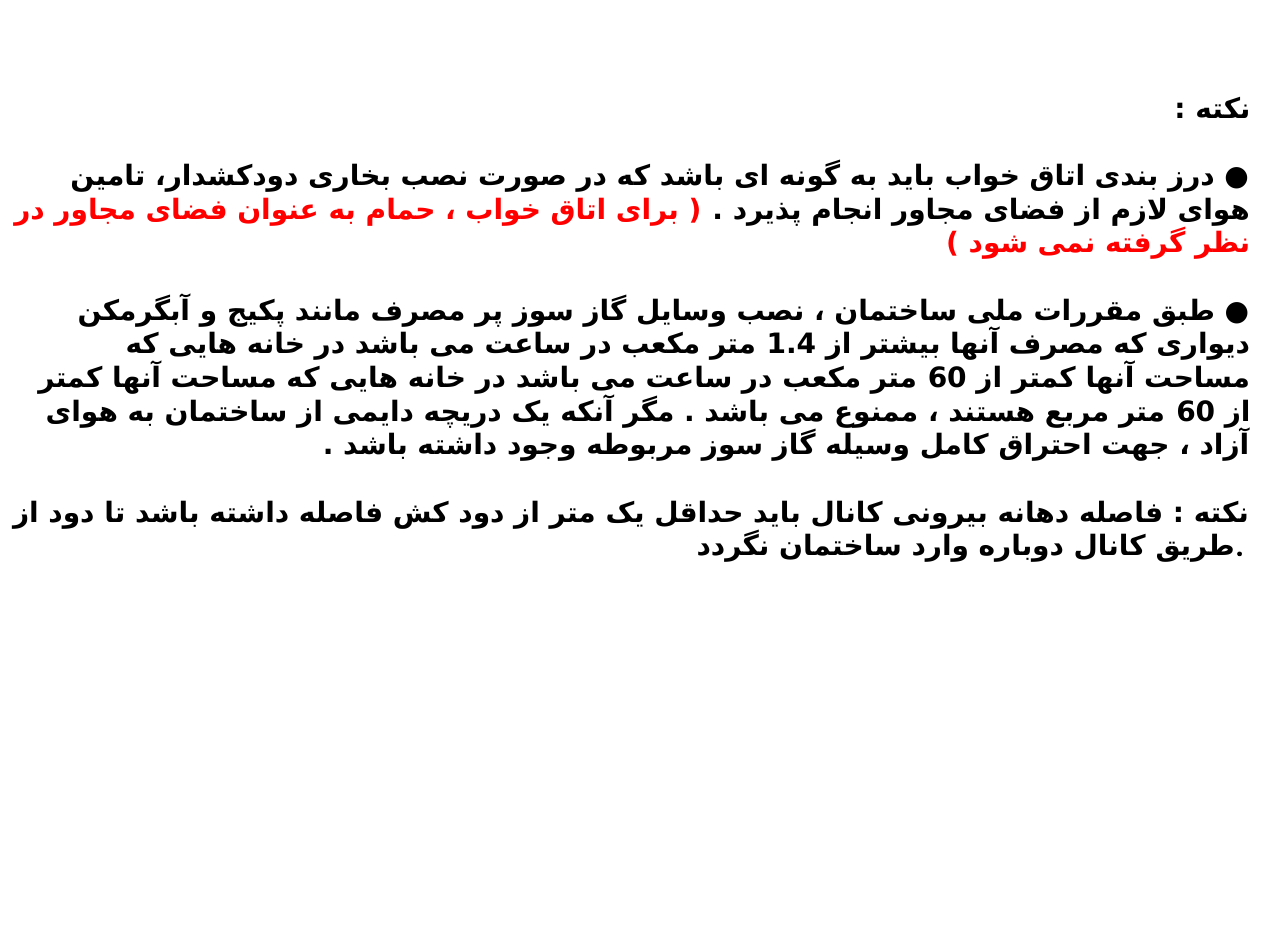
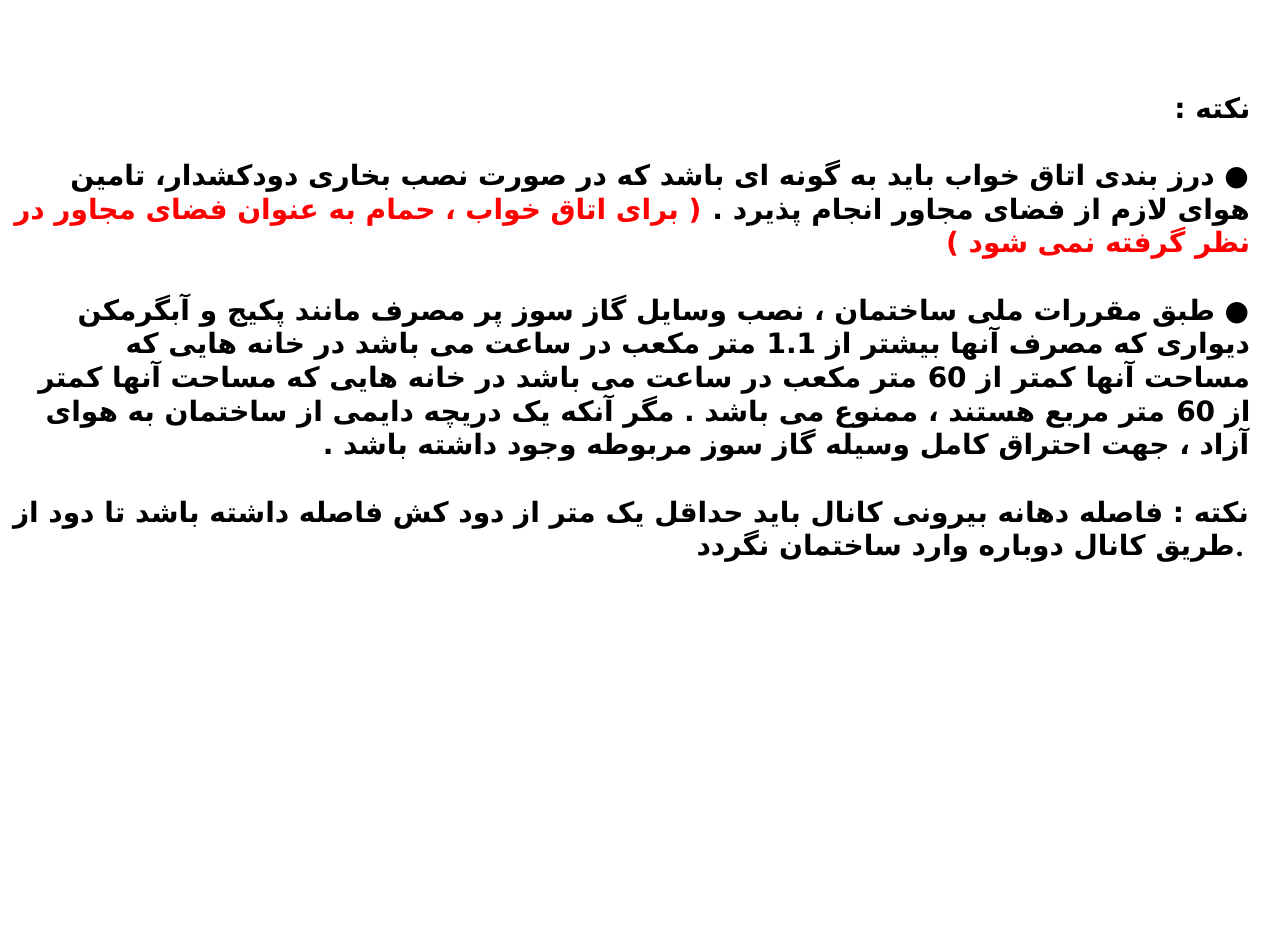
1.4: 1.4 -> 1.1 (791, 345)
